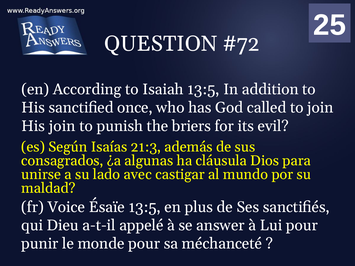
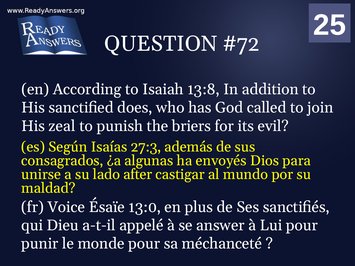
Isaiah 13:5: 13:5 -> 13:8 (204, 89)
once: once -> does (135, 108)
His join: join -> zeal (62, 126)
21:3: 21:3 -> 27:3 (146, 147)
cláusula: cláusula -> envoyés (221, 161)
avec: avec -> after (138, 175)
Ésaïe 13:5: 13:5 -> 13:0 (145, 207)
